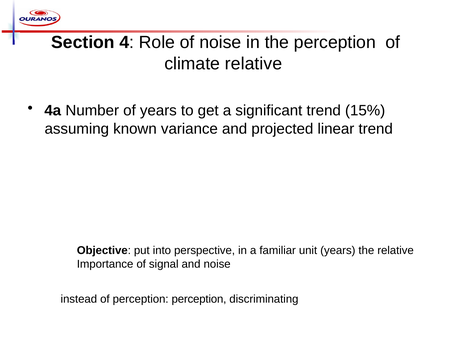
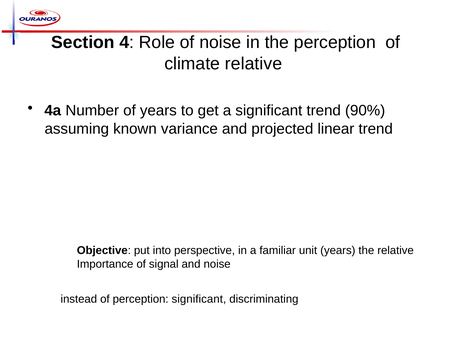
15%: 15% -> 90% (365, 111)
perception perception: perception -> significant (199, 299)
